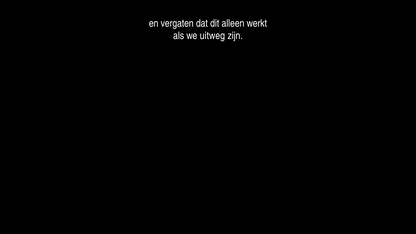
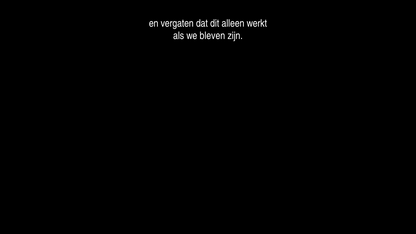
uitweg: uitweg -> bleven (212, 36)
